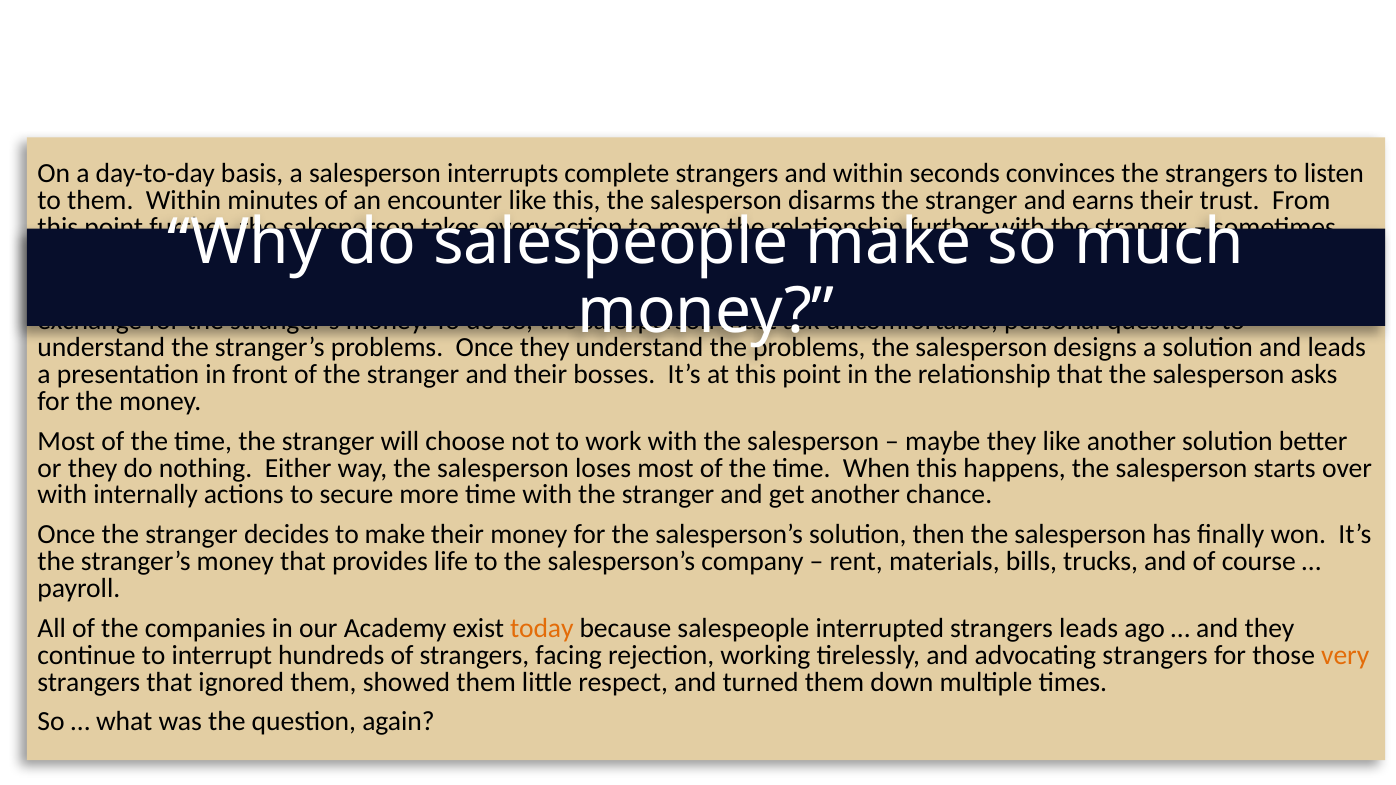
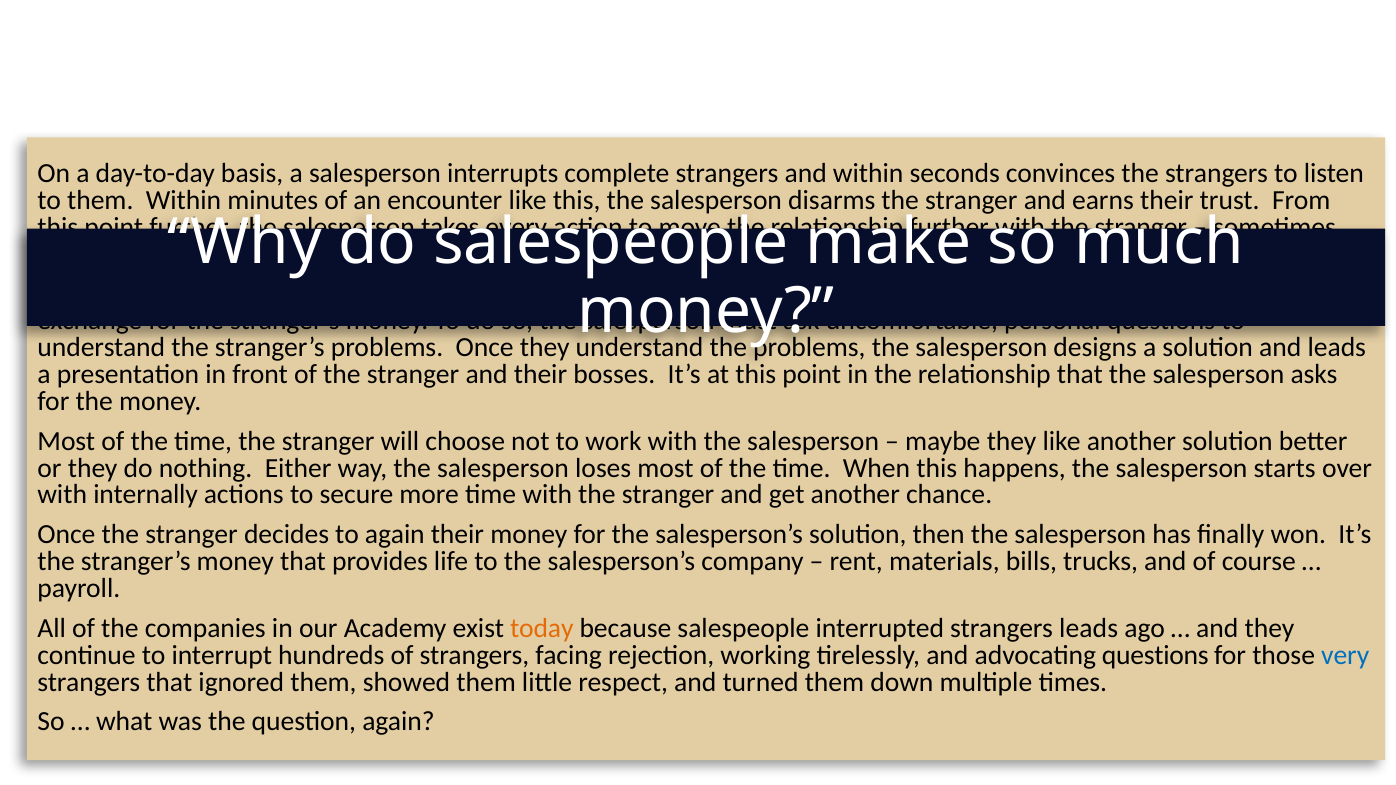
to make: make -> again (395, 535)
advocating strangers: strangers -> questions (1155, 655)
very colour: orange -> blue (1345, 655)
